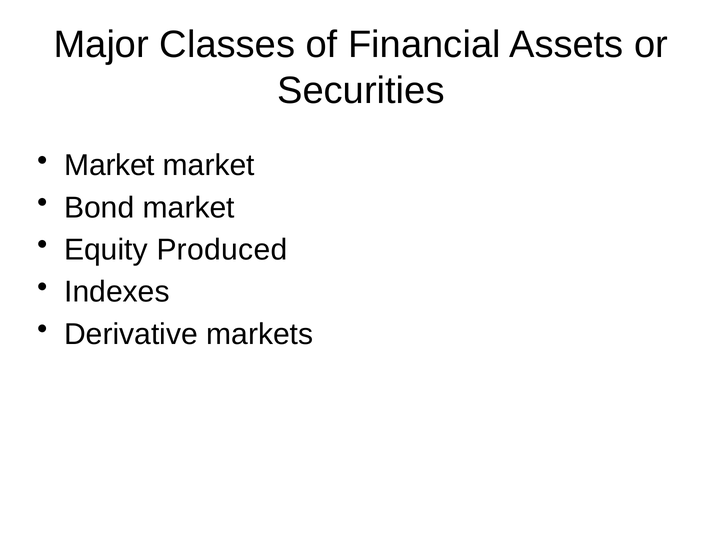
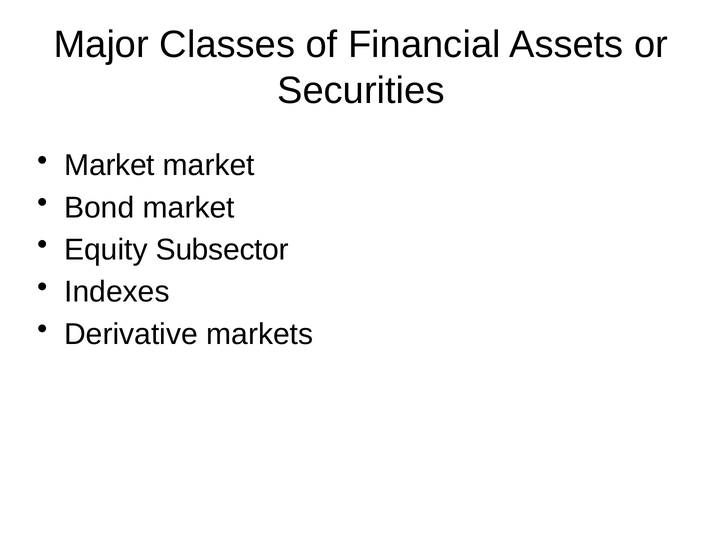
Produced: Produced -> Subsector (222, 250)
